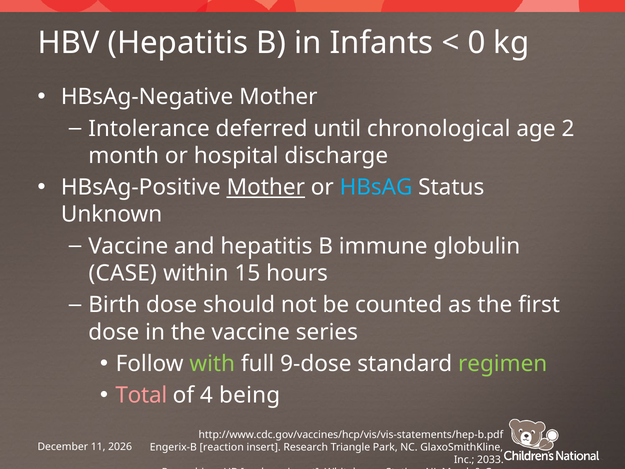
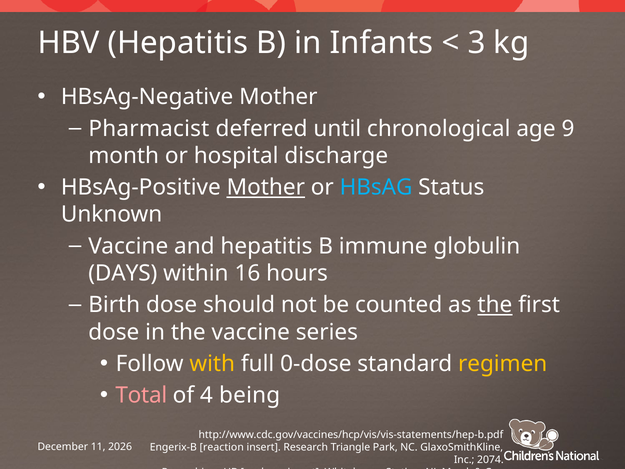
0: 0 -> 3 (476, 43)
Intolerance: Intolerance -> Pharmacist (149, 129)
2: 2 -> 9 (568, 129)
CASE: CASE -> DAYS (123, 273)
15: 15 -> 16 (247, 273)
the underline: none -> present (495, 305)
with colour: light green -> yellow (212, 364)
9-dose: 9-dose -> 0-dose (316, 364)
regimen colour: light green -> yellow (503, 364)
2033: 2033 -> 2074 (490, 460)
